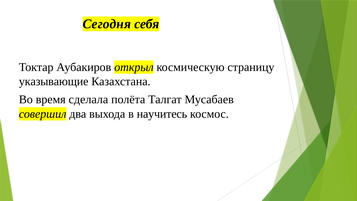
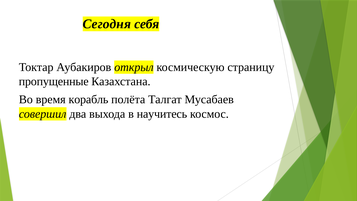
указывающие: указывающие -> пропущенные (54, 81)
сделала: сделала -> корабль (88, 99)
